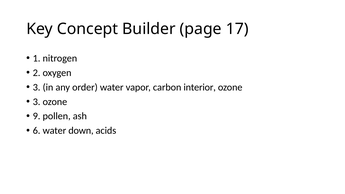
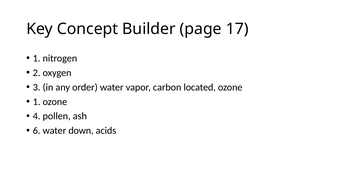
interior: interior -> located (200, 87)
3: 3 -> 1 (37, 102)
9: 9 -> 4 (37, 116)
